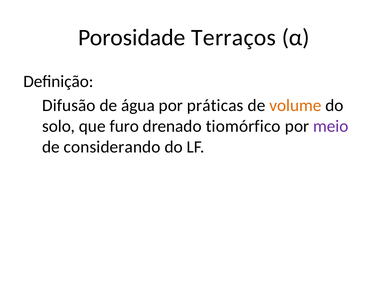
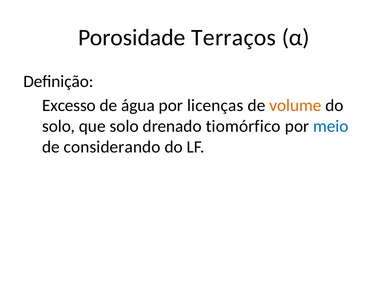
Difusão: Difusão -> Excesso (69, 106)
práticas: práticas -> licenças (215, 106)
que furo: furo -> solo (124, 126)
meio colour: purple -> blue (331, 126)
